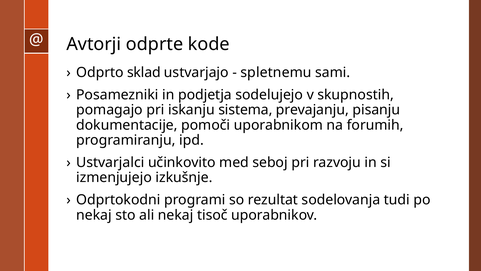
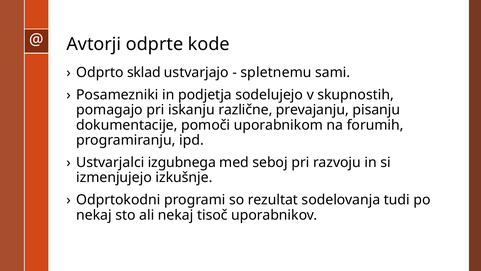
sistema: sistema -> različne (245, 110)
učinkovito: učinkovito -> izgubnega (182, 162)
